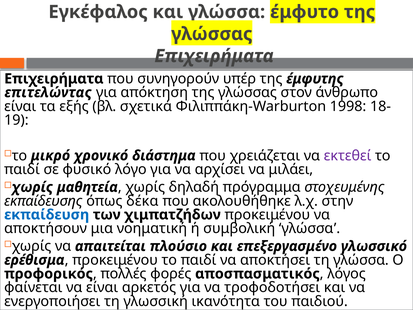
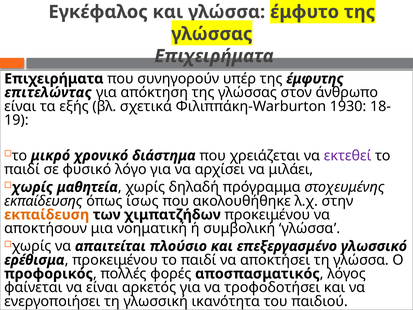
1998: 1998 -> 1930 (348, 106)
δέκα: δέκα -> ίσως (142, 201)
εκπαίδευση colour: blue -> orange (47, 215)
